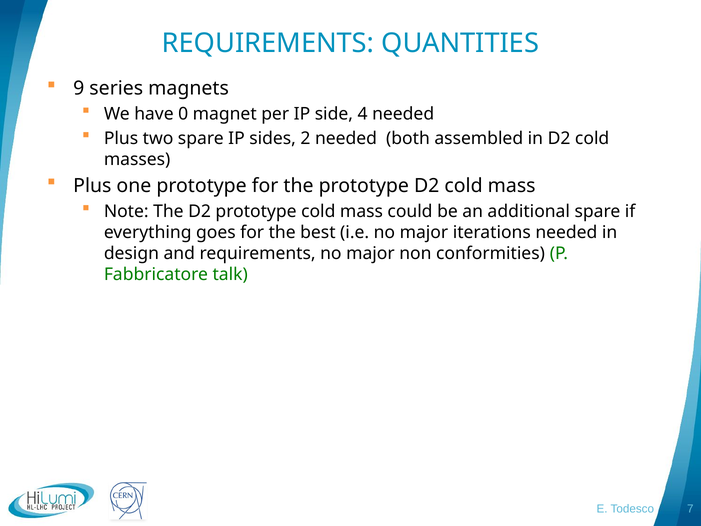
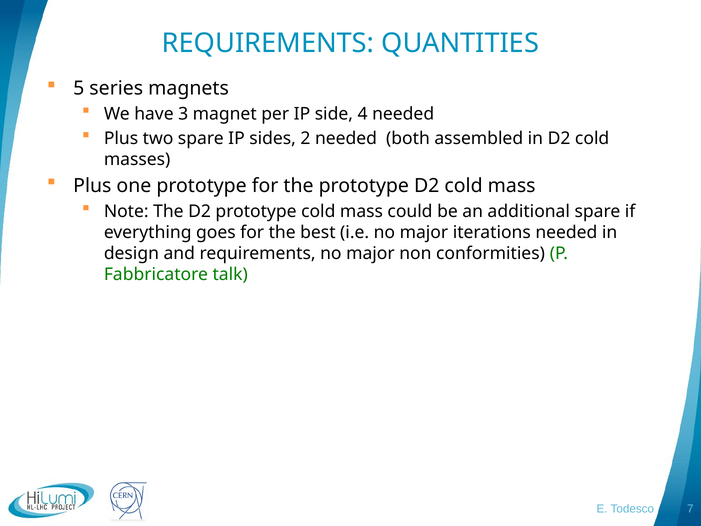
9: 9 -> 5 (79, 88)
0: 0 -> 3 (183, 114)
